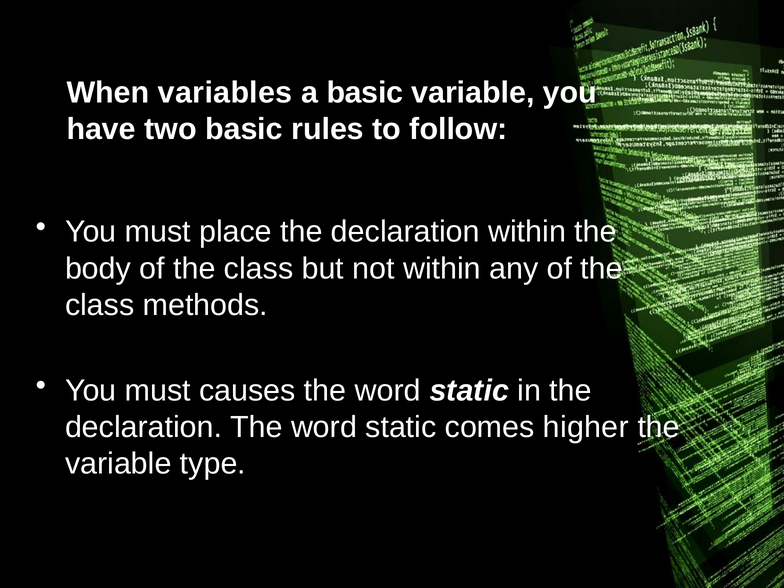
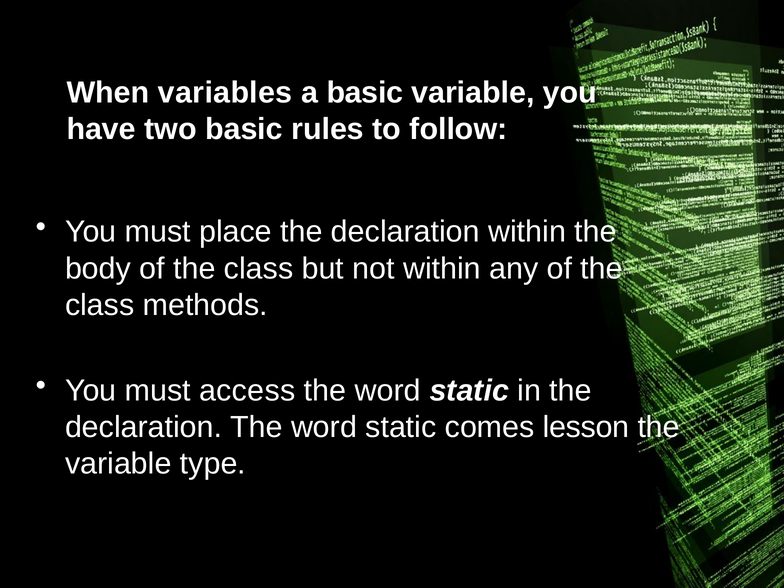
causes: causes -> access (247, 391)
higher: higher -> lesson (586, 427)
